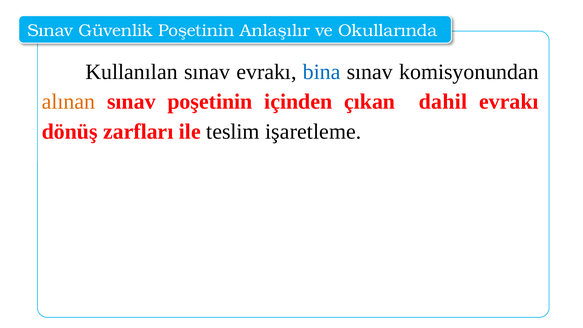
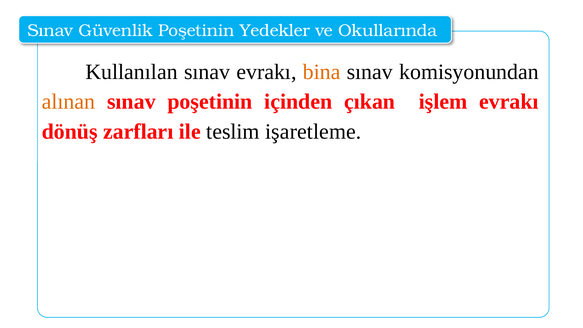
Anlaşılır: Anlaşılır -> Yedekler (275, 31)
bina colour: blue -> orange (322, 72)
dahil: dahil -> işlem (443, 102)
